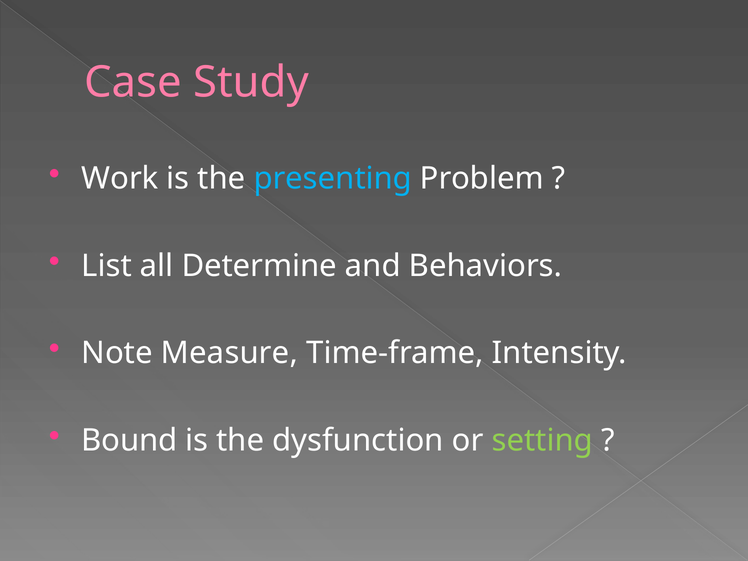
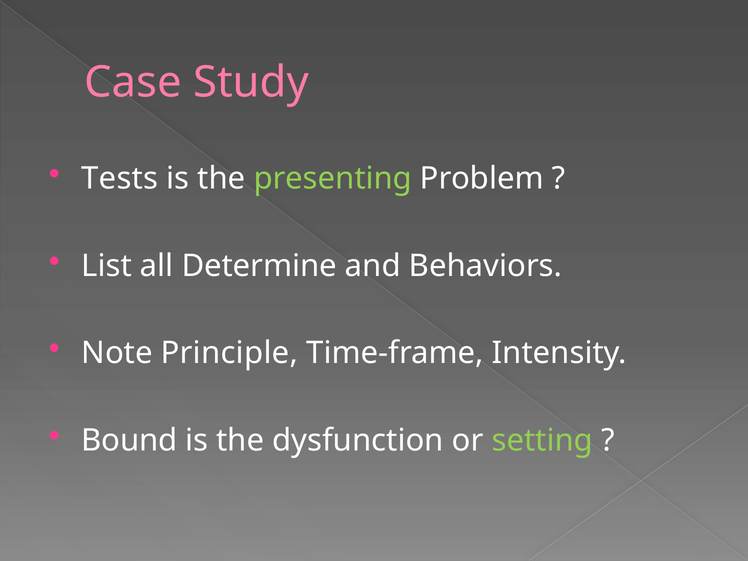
Work: Work -> Tests (120, 179)
presenting colour: light blue -> light green (333, 179)
Measure: Measure -> Principle (229, 353)
